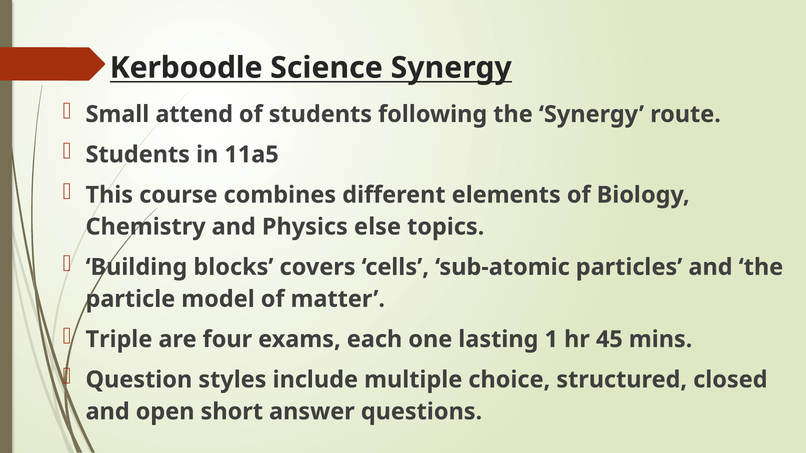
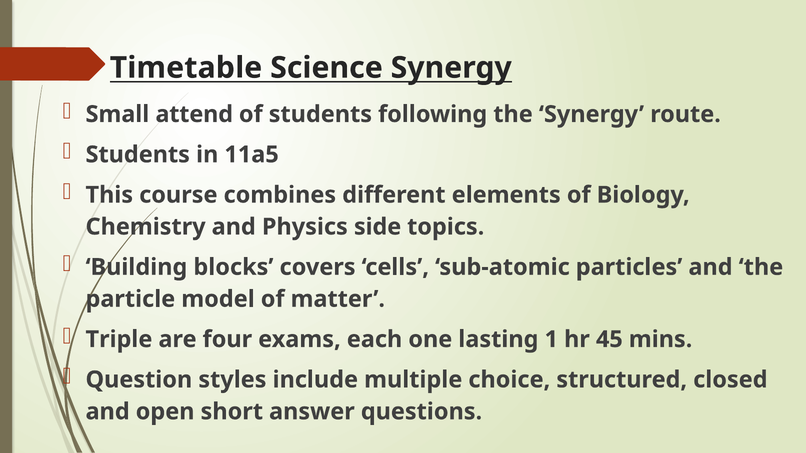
Kerboodle: Kerboodle -> Timetable (186, 68)
else: else -> side (378, 227)
